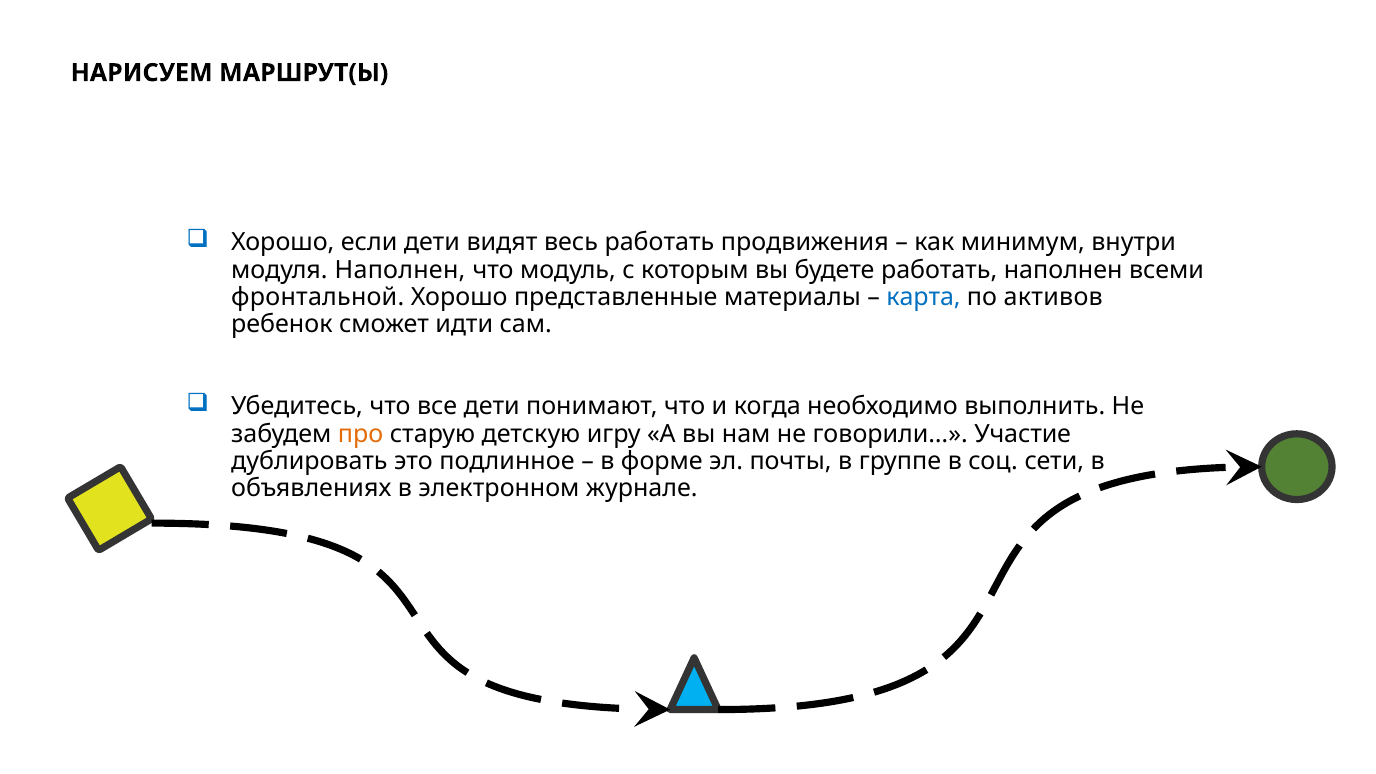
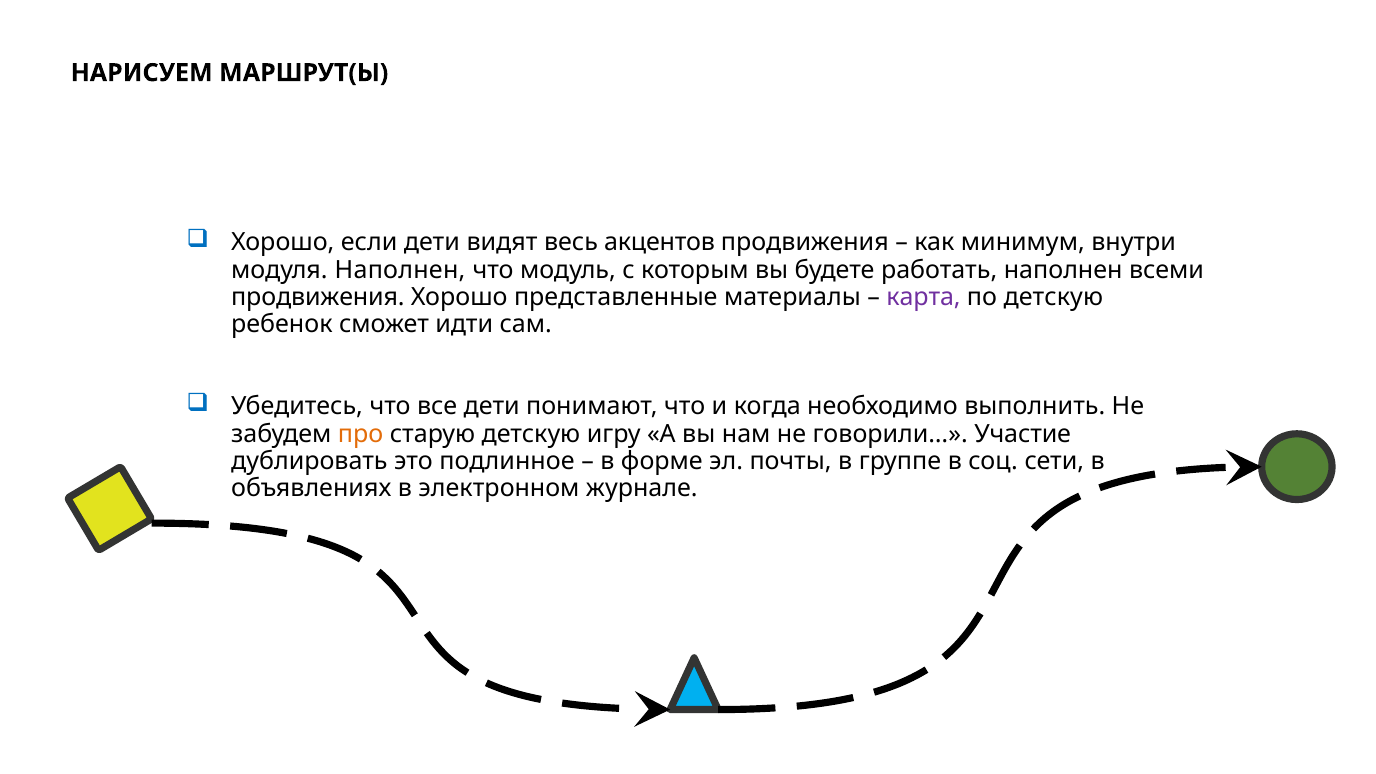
весь работать: работать -> акцентов (660, 243)
фронтальной: фронтальной -> продвижения (318, 297)
карта colour: blue -> purple (924, 297)
по активов: активов -> детскую (1053, 297)
